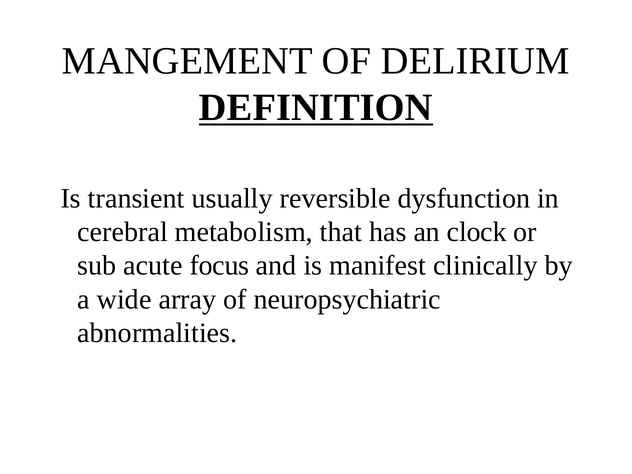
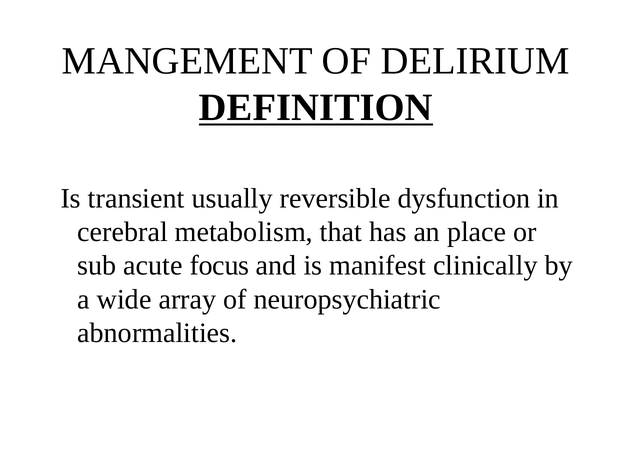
clock: clock -> place (477, 232)
